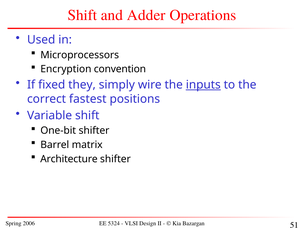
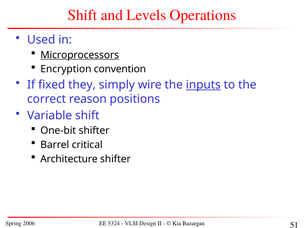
Adder: Adder -> Levels (146, 15)
Microprocessors underline: none -> present (80, 55)
fastest: fastest -> reason (88, 99)
matrix: matrix -> critical (87, 145)
